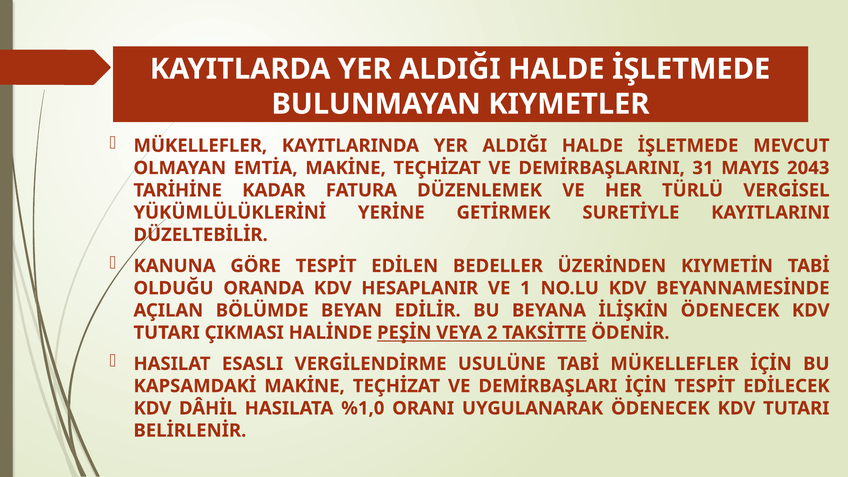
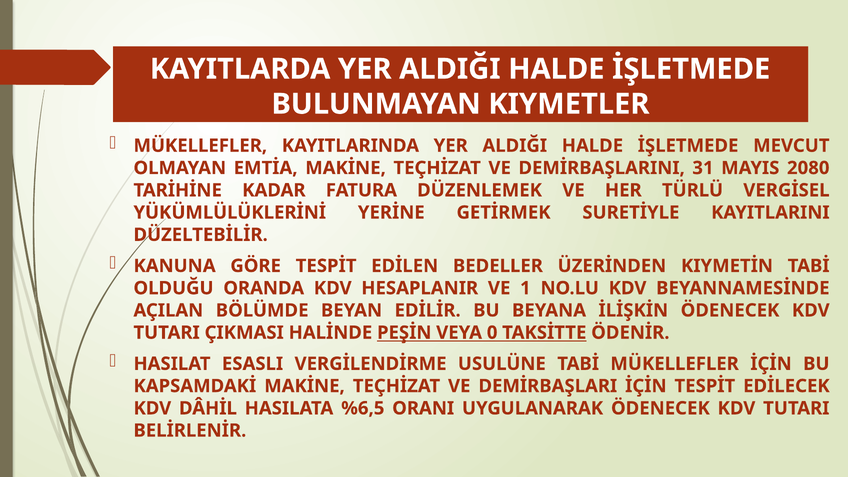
2043: 2043 -> 2080 (808, 168)
2: 2 -> 0 (492, 333)
%1,0: %1,0 -> %6,5 (363, 408)
